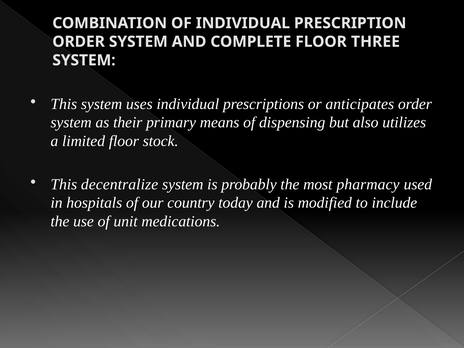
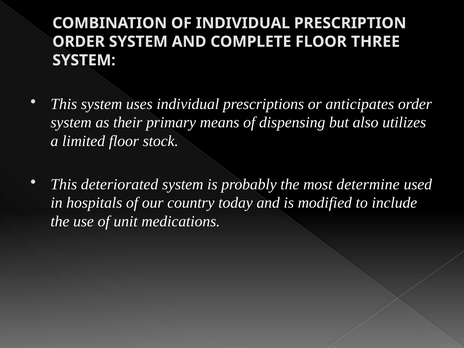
decentralize: decentralize -> deteriorated (120, 184)
pharmacy: pharmacy -> determine (368, 184)
